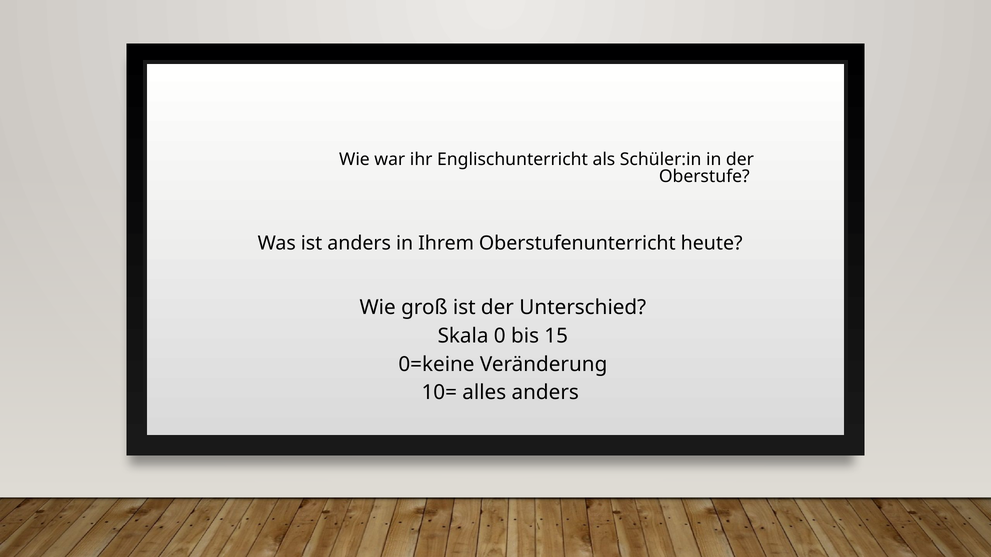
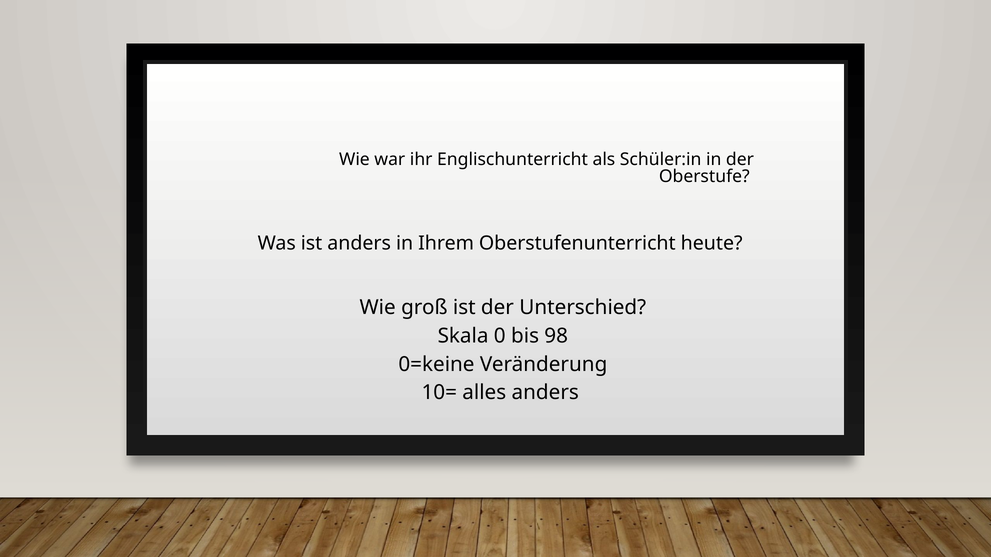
15: 15 -> 98 (556, 336)
